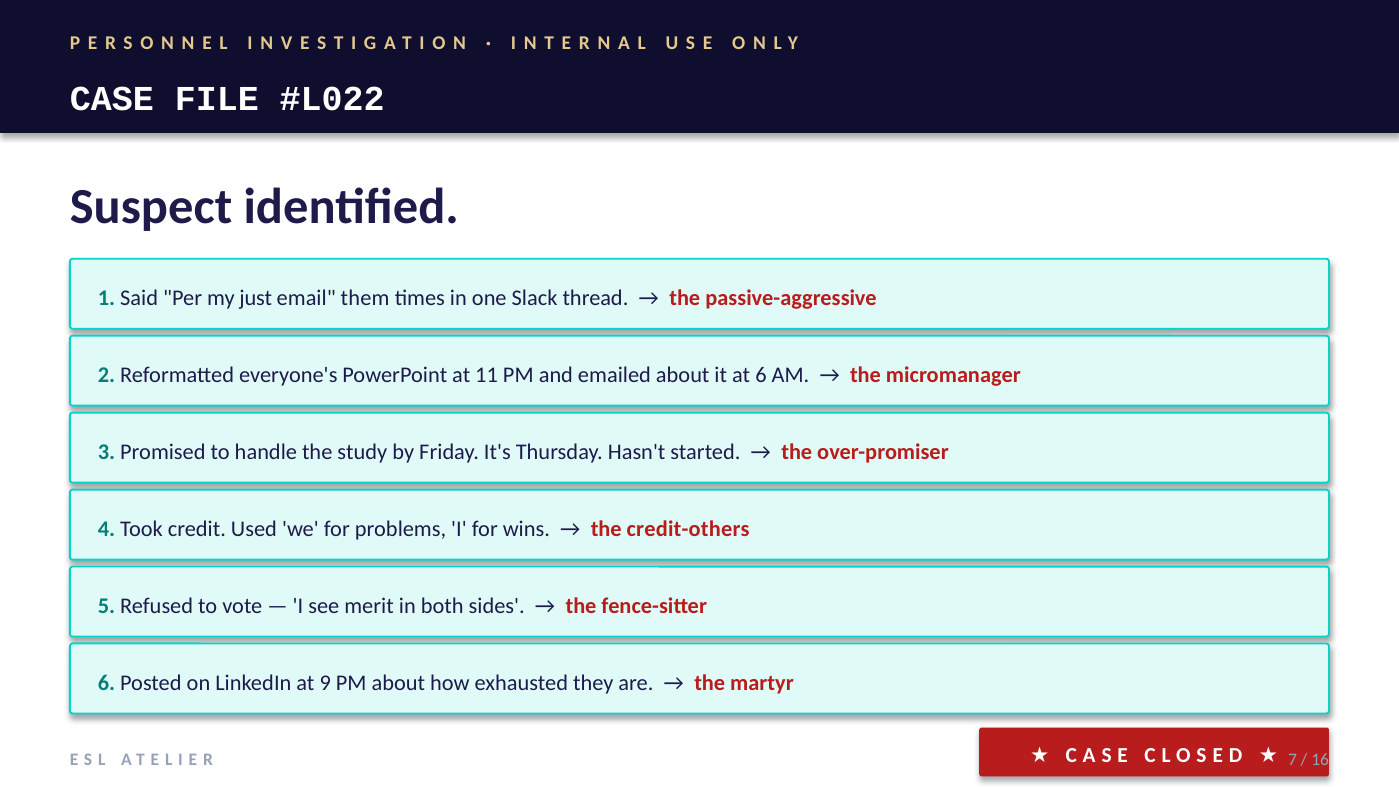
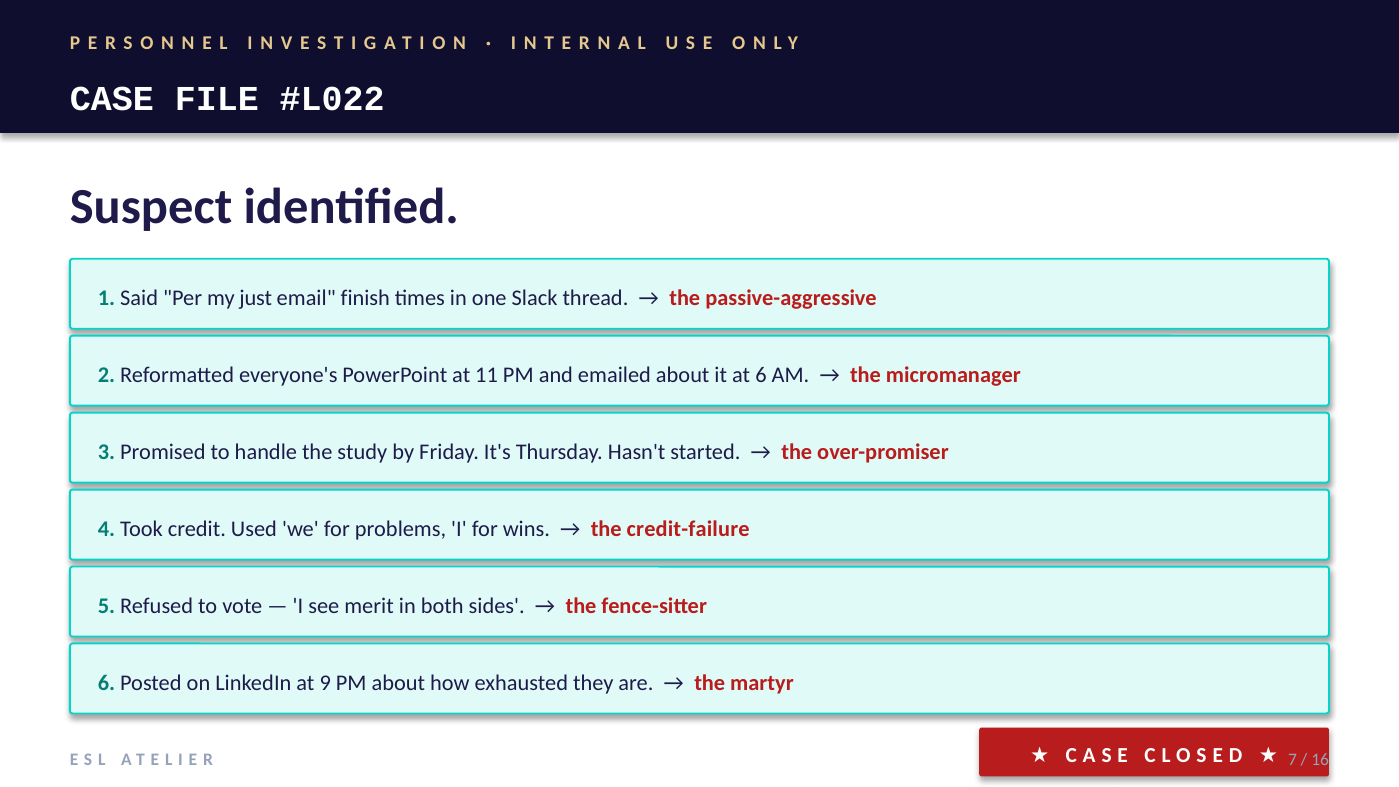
them: them -> finish (365, 298)
credit-others: credit-others -> credit-failure (688, 529)
